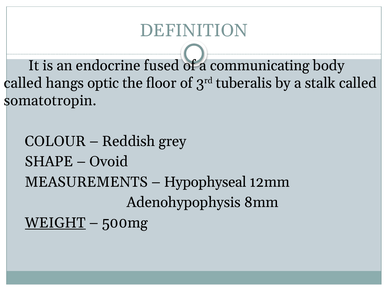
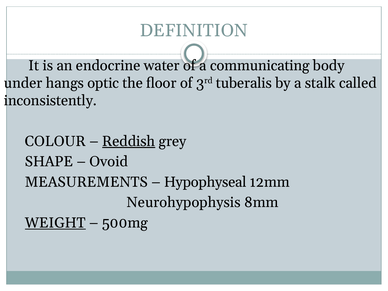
fused: fused -> water (162, 66)
called: called -> under (23, 83)
somatotropin: somatotropin -> inconsistently (50, 100)
Reddish underline: none -> present (129, 141)
Adenohypophysis: Adenohypophysis -> Neurohypophysis (184, 202)
